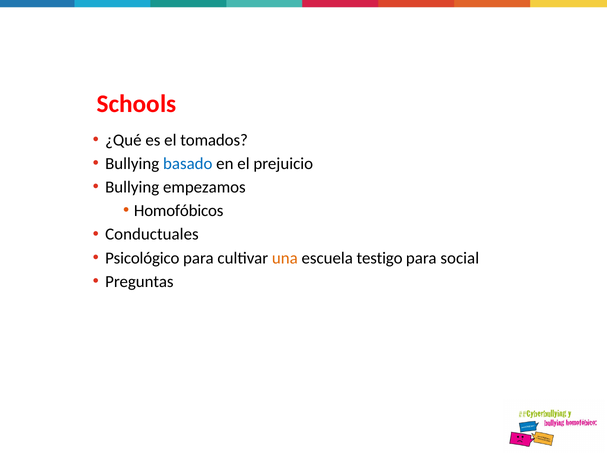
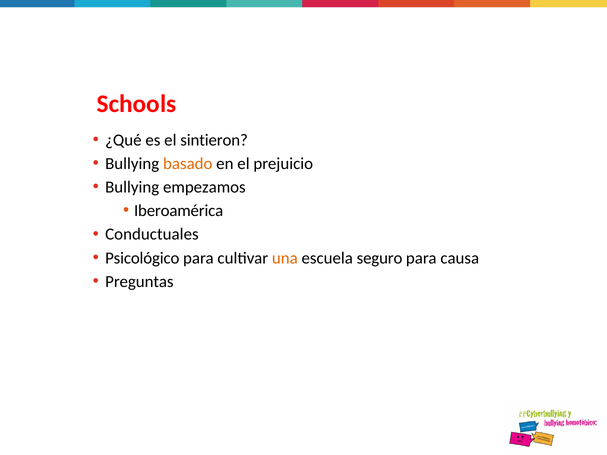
tomados: tomados -> sintieron (214, 140)
basado colour: blue -> orange (188, 164)
Homofóbicos: Homofóbicos -> Iberoamérica (179, 211)
testigo: testigo -> seguro (380, 258)
social: social -> causa (460, 258)
